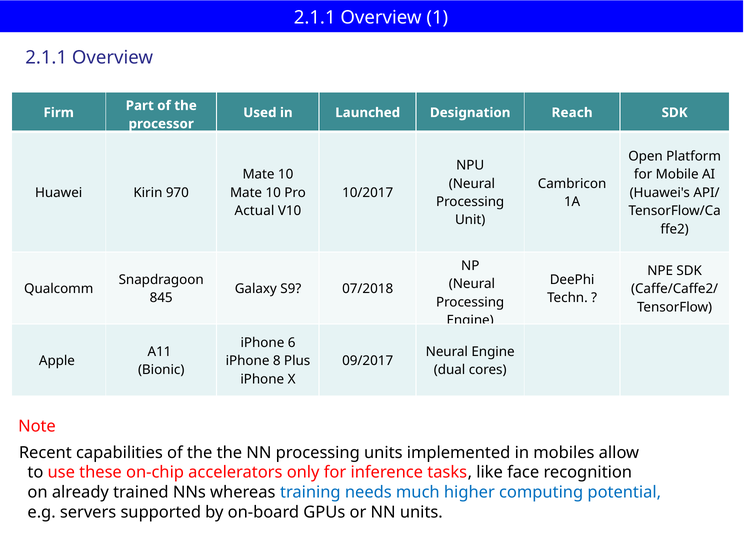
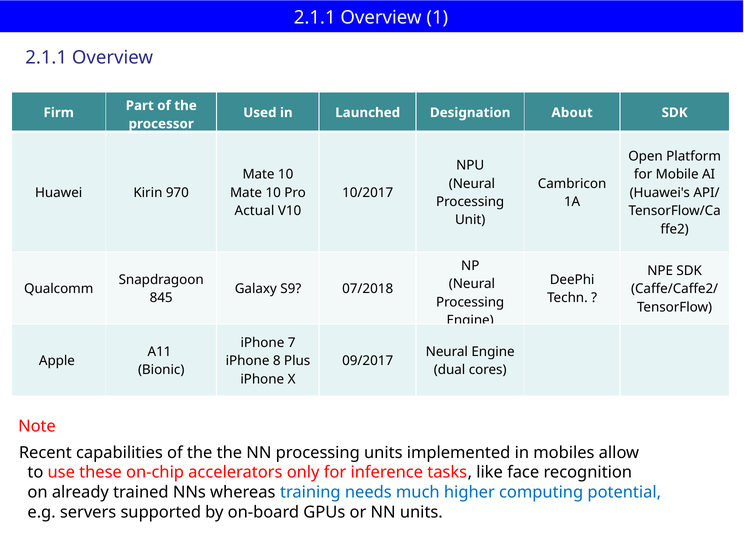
Reach: Reach -> About (572, 113)
6: 6 -> 7 (292, 343)
